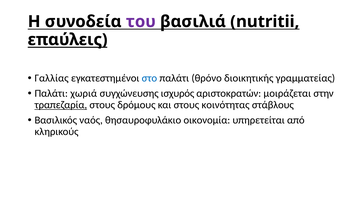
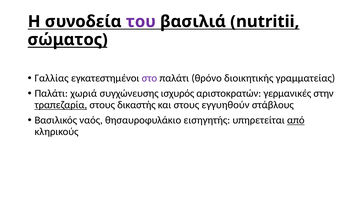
επαύλεις: επαύλεις -> σώματος (68, 40)
στο colour: blue -> purple (149, 78)
μοιράζεται: μοιράζεται -> γερμανικές (287, 93)
δρόμους: δρόμους -> δικαστής (136, 105)
κοινότητας: κοινότητας -> εγγυηθούν (225, 105)
οικονομία: οικονομία -> εισηγητής (207, 120)
από underline: none -> present (296, 120)
